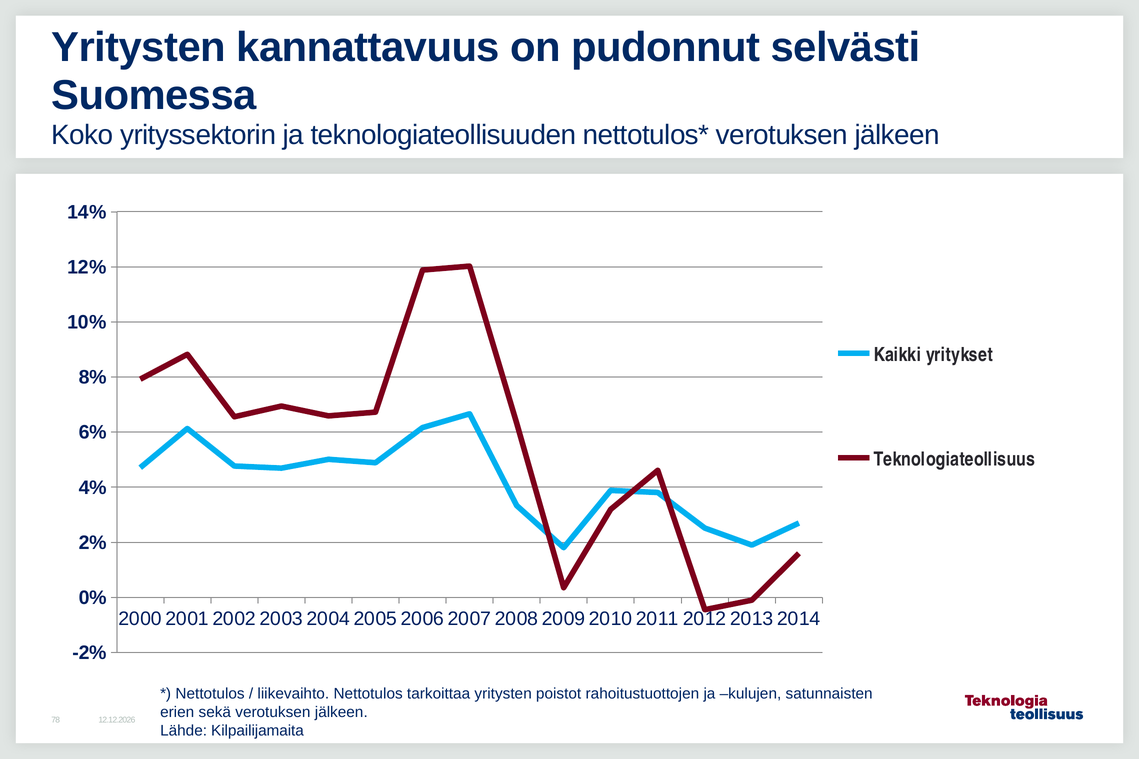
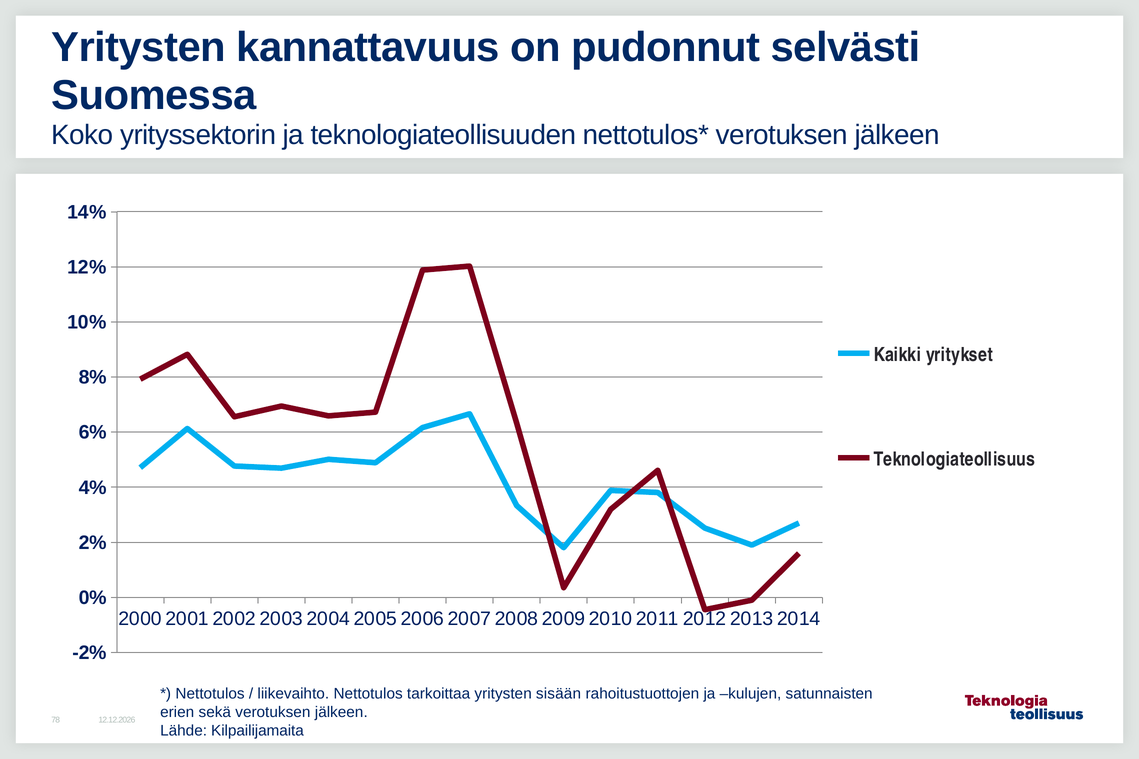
poistot: poistot -> sisään (559, 694)
